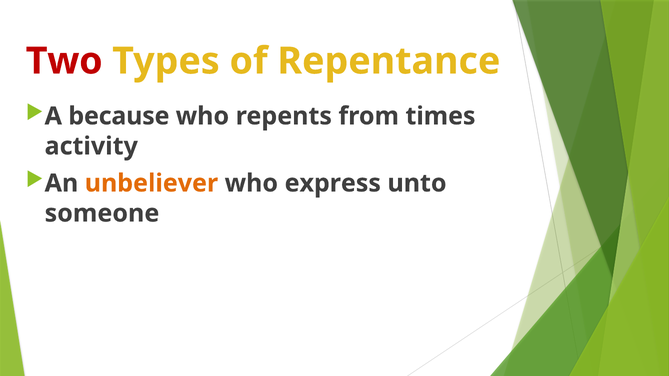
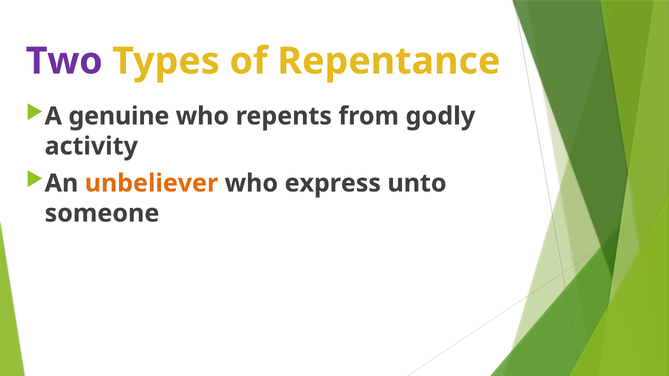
Two colour: red -> purple (64, 61)
because: because -> genuine (119, 116)
times: times -> godly (440, 116)
